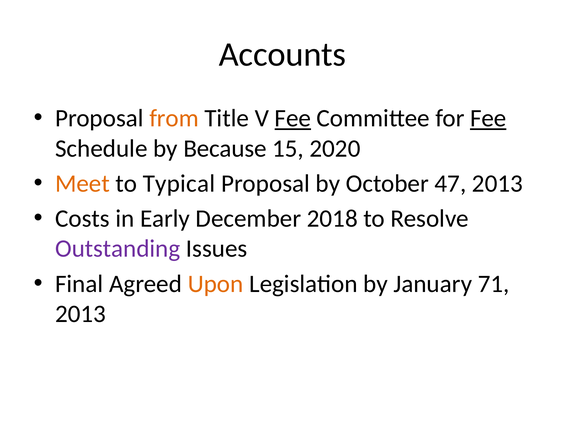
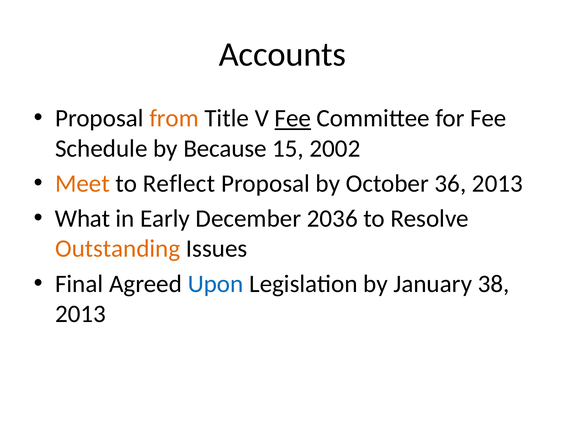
Fee underline: present -> none (488, 119)
2020: 2020 -> 2002 (335, 149)
Typical: Typical -> Reflect (179, 184)
47: 47 -> 36 (450, 184)
Costs: Costs -> What (83, 219)
2018: 2018 -> 2036 (332, 219)
Outstanding colour: purple -> orange (118, 249)
Upon colour: orange -> blue (216, 284)
71: 71 -> 38 (494, 284)
